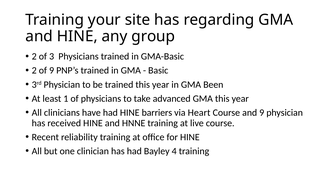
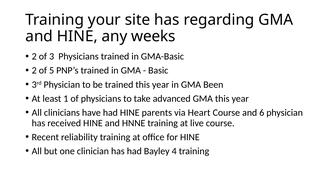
group: group -> weeks (153, 36)
of 9: 9 -> 5 (52, 70)
barriers: barriers -> parents (157, 112)
and 9: 9 -> 6 (262, 112)
